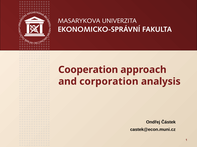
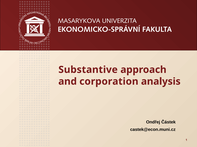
Cooperation: Cooperation -> Substantive (88, 70)
